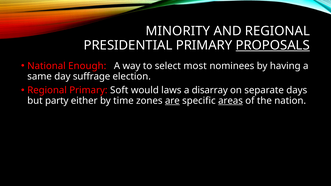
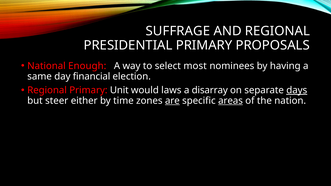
MINORITY: MINORITY -> SUFFRAGE (178, 31)
PROPOSALS underline: present -> none (273, 45)
suffrage: suffrage -> financial (92, 76)
Soft: Soft -> Unit (119, 90)
days underline: none -> present (297, 90)
party: party -> steer (57, 101)
